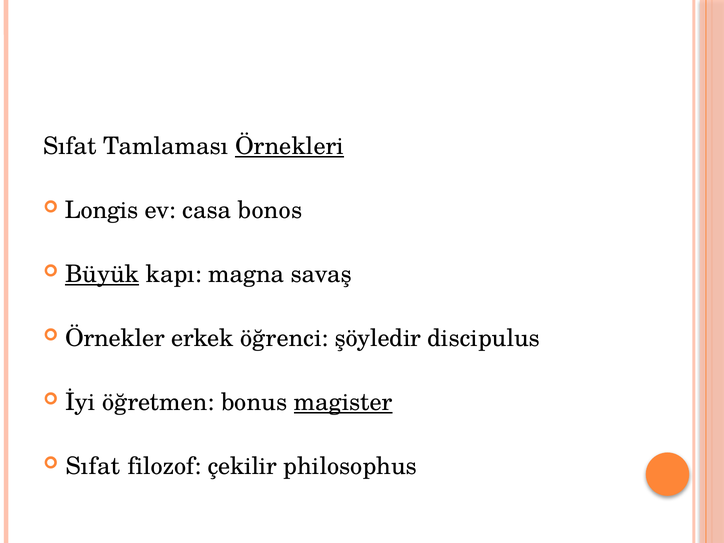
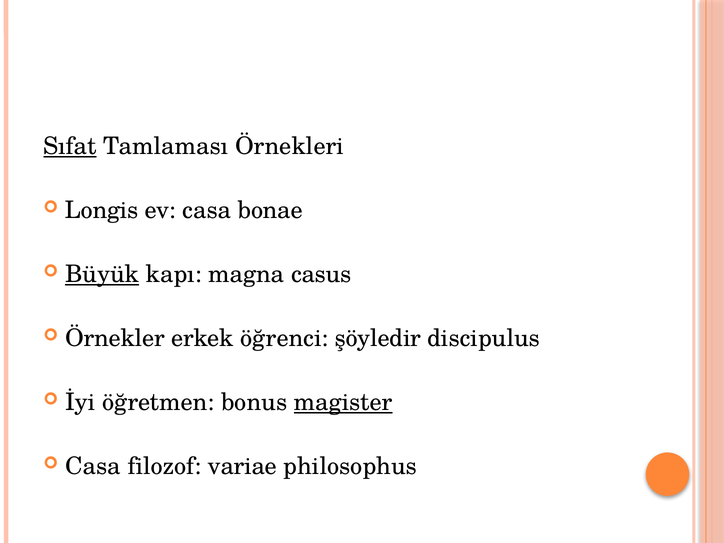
Sıfat underline: none -> present (70, 146)
Örnekleri underline: present -> none (290, 146)
bonos: bonos -> bonae (270, 210)
savaş: savaş -> casus (321, 274)
Sıfat: Sıfat -> Casa (93, 466)
çekilir: çekilir -> variae (242, 466)
